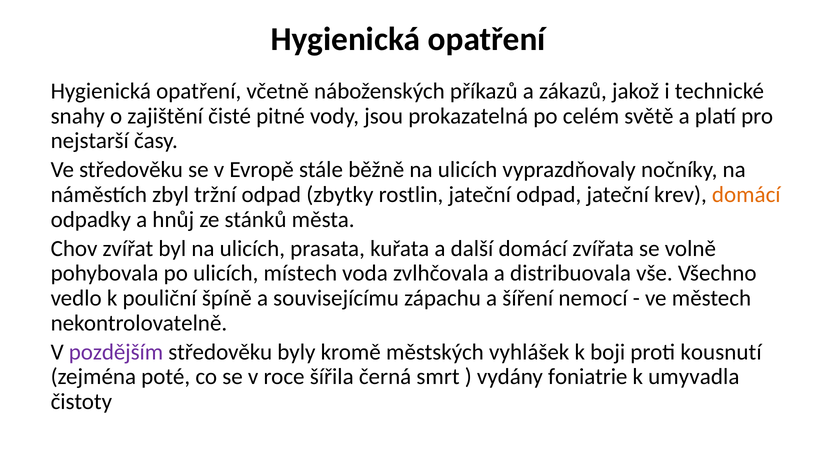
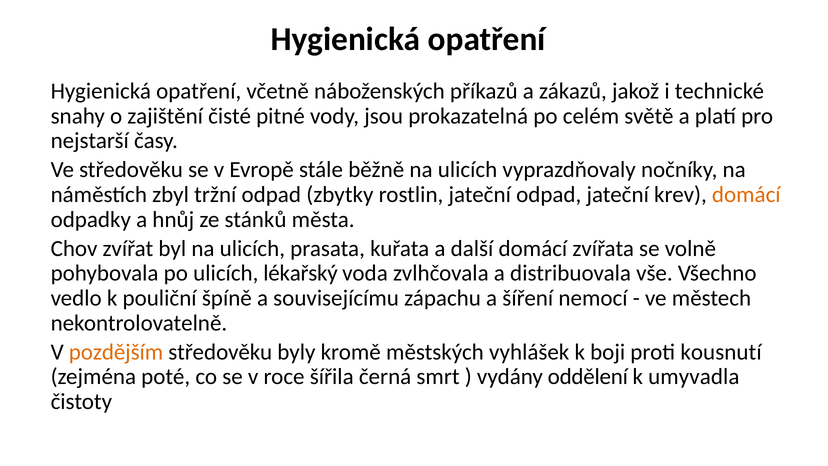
místech: místech -> lékařský (300, 273)
pozdějším colour: purple -> orange (116, 352)
foniatrie: foniatrie -> oddělení (588, 377)
